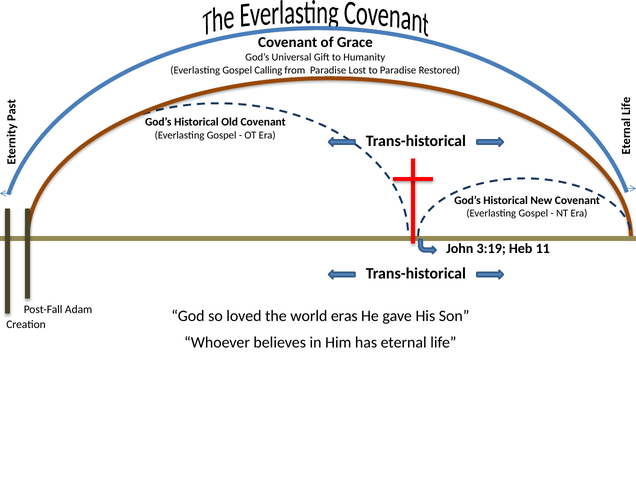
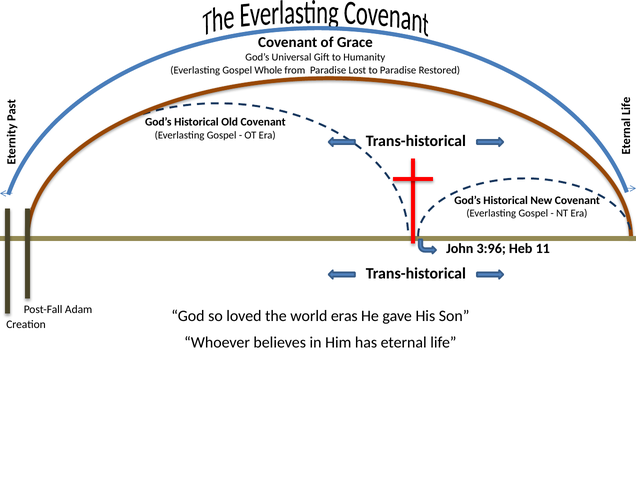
Calling: Calling -> Whole (268, 70)
3:19: 3:19 -> 3:96 (491, 249)
